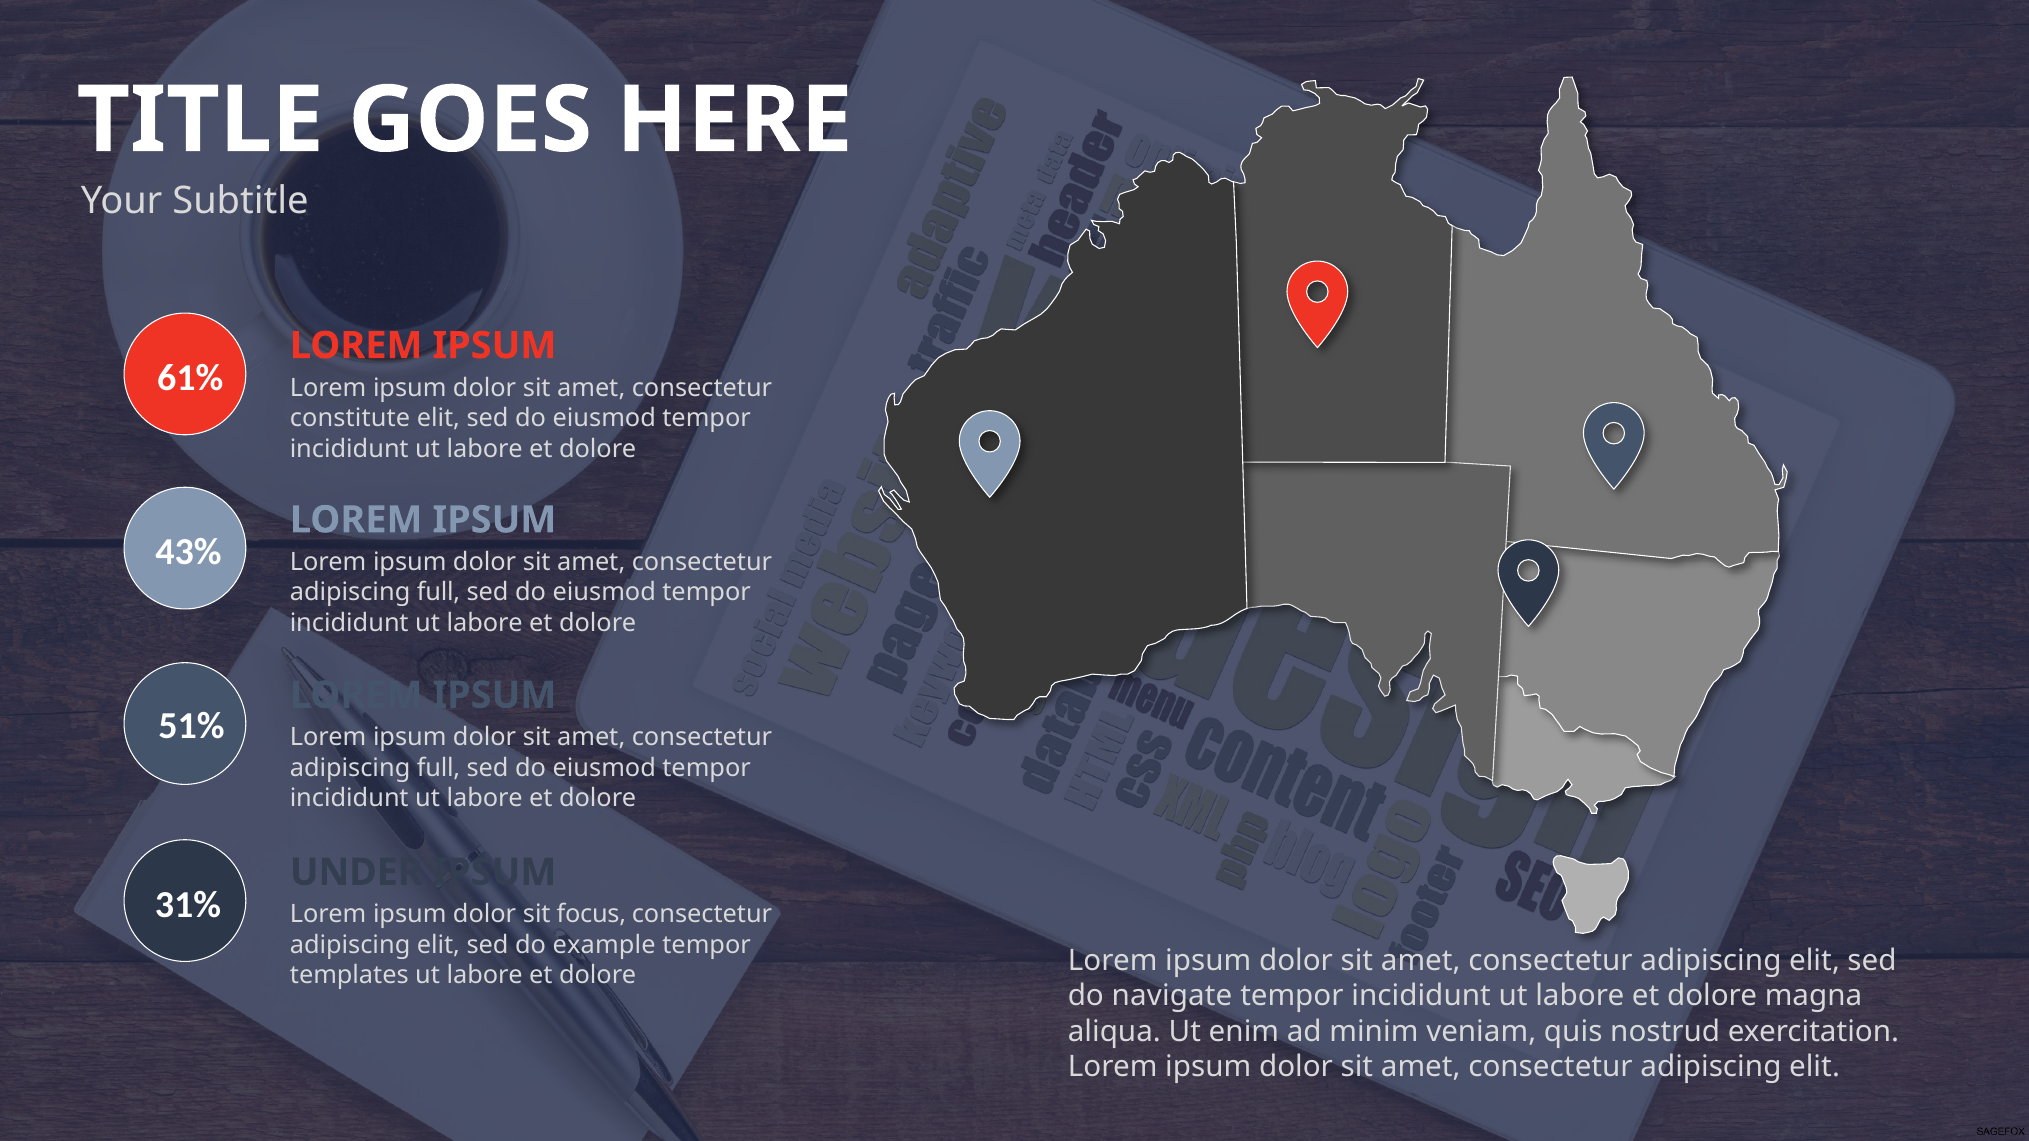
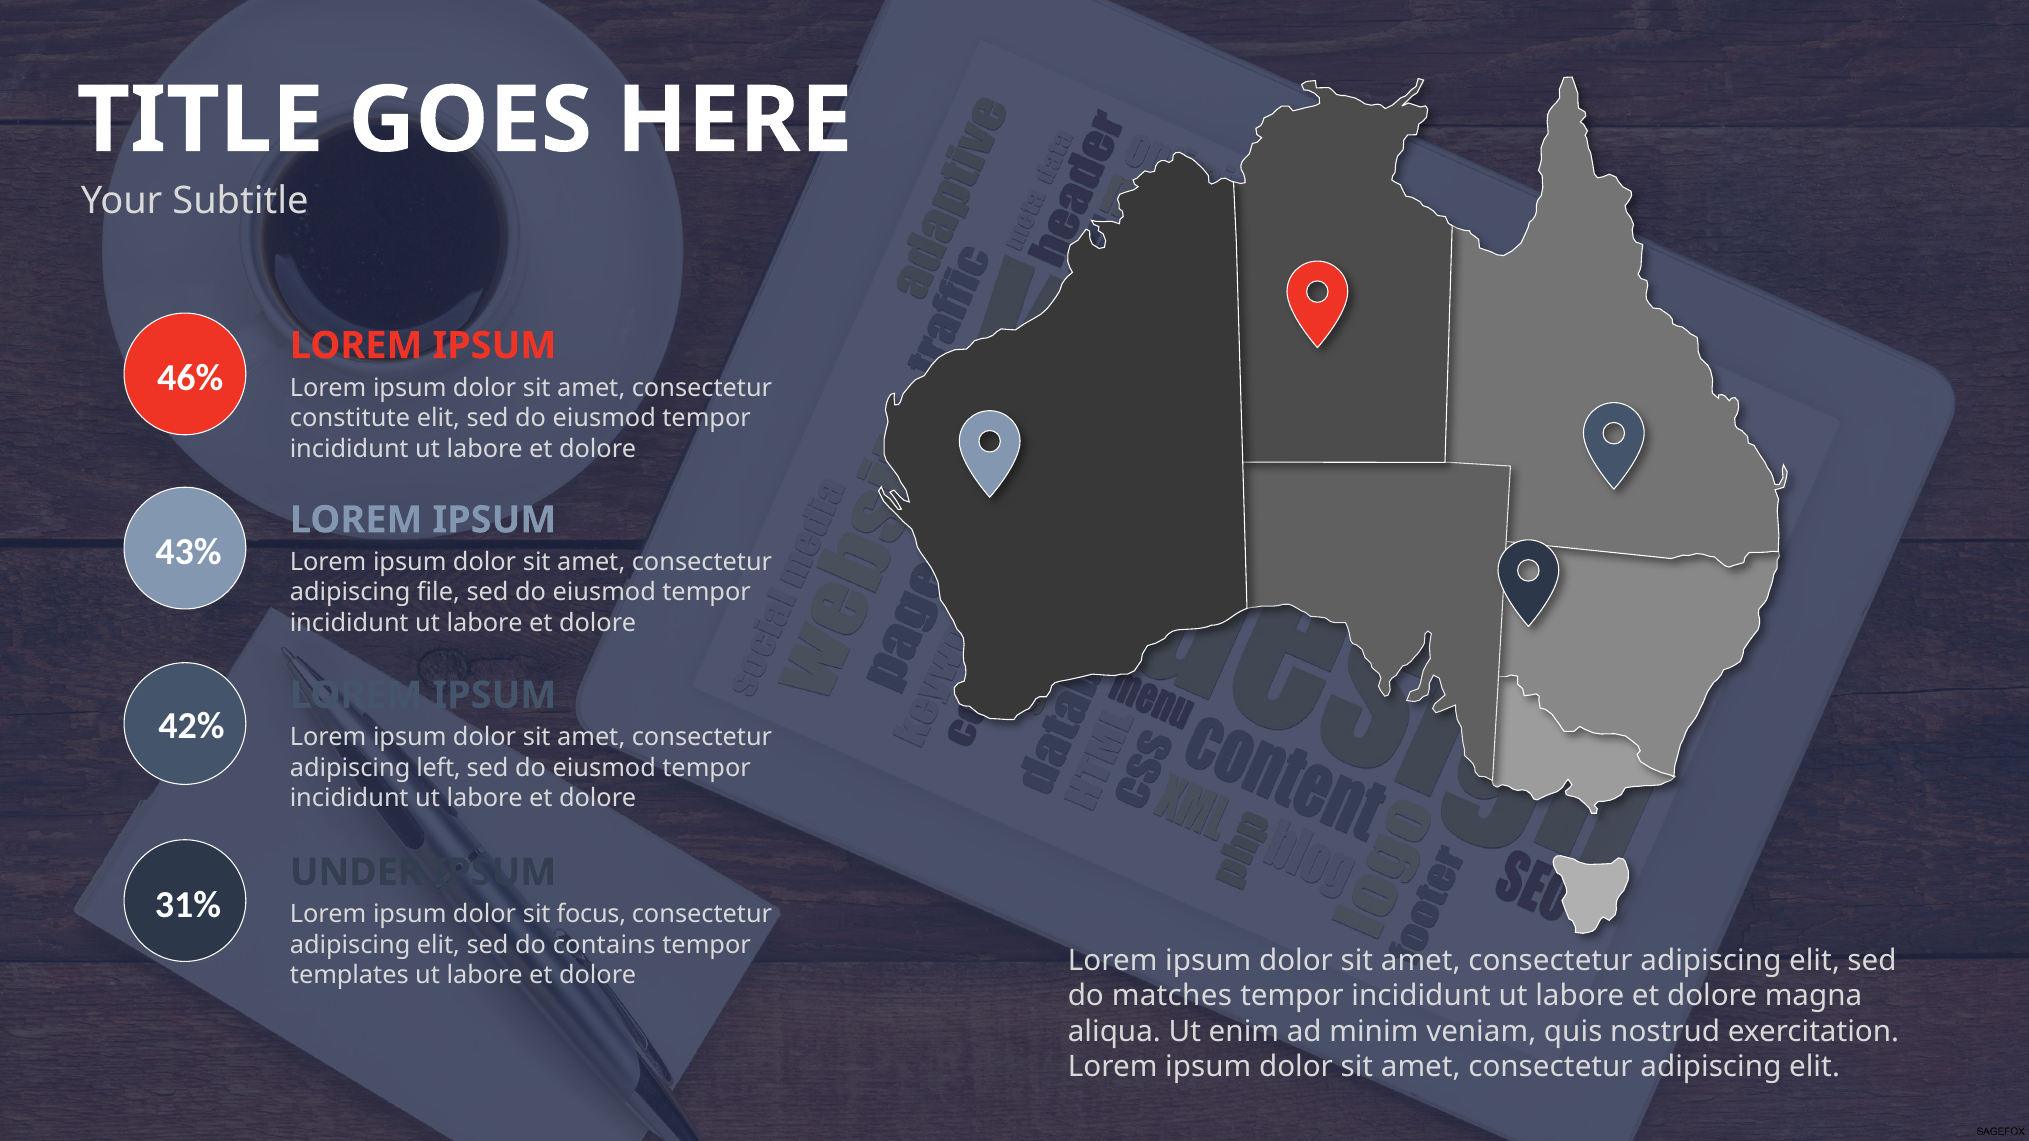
61%: 61% -> 46% (190, 378)
full: full -> file (438, 593)
51%: 51% -> 42% (191, 727)
full: full -> left (439, 768)
example: example -> contains (604, 945)
navigate: navigate -> matches (1172, 996)
